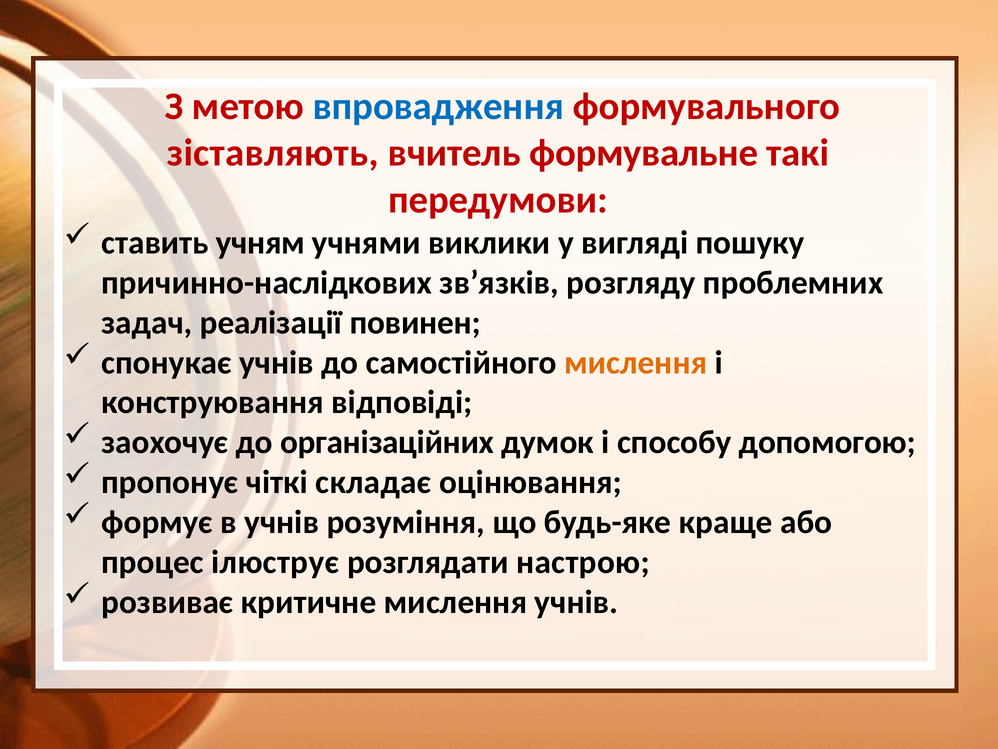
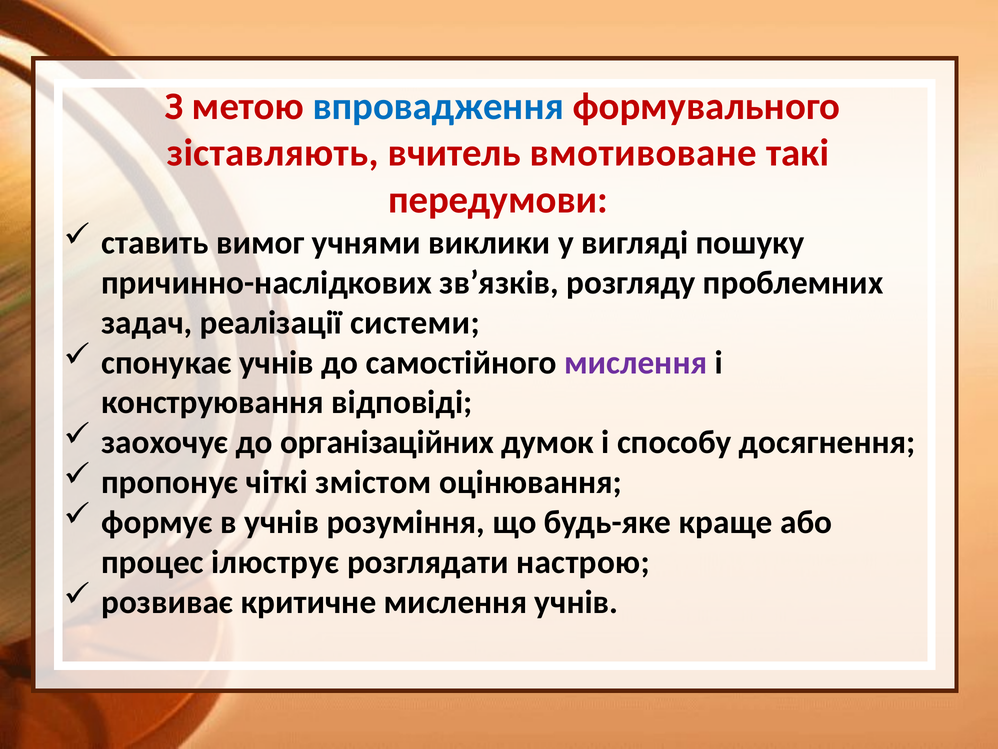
формувальне: формувальне -> вмотивоване (643, 153)
учням: учням -> вимог (260, 243)
повинен: повинен -> системи (415, 322)
мислення colour: orange -> purple (636, 362)
допомогою: допомогою -> досягнення (827, 442)
складає: складає -> змістом (373, 482)
